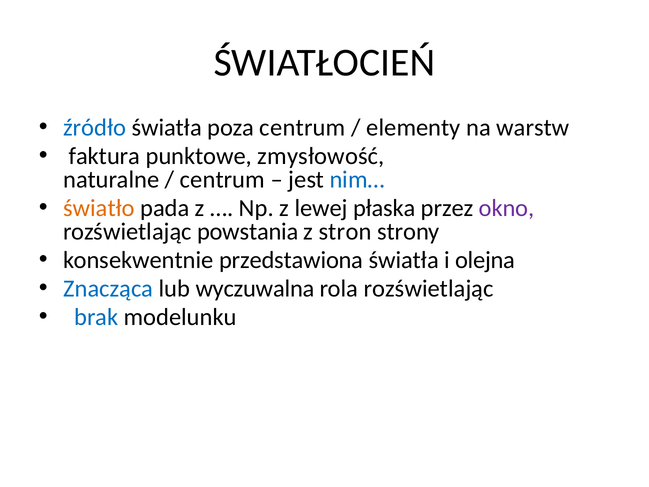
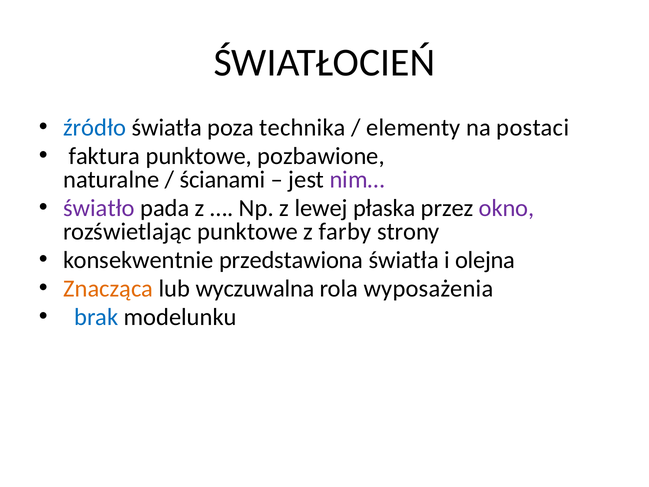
poza centrum: centrum -> technika (303, 128)
warstw: warstw -> postaci (533, 128)
zmysłowość: zmysłowość -> pozbawione (321, 156)
centrum: centrum -> ścianami (223, 180)
nim… colour: blue -> purple (357, 180)
światło colour: orange -> purple (99, 208)
rozświetlając powstania: powstania -> punktowe (248, 232)
stron: stron -> farby (345, 232)
Znacząca colour: blue -> orange (108, 289)
rola rozświetlając: rozświetlając -> wyposażenia (429, 289)
